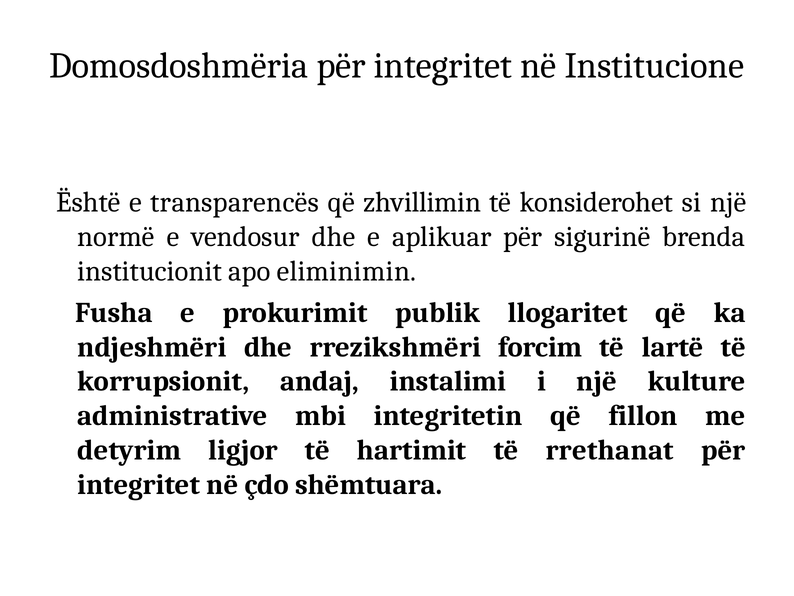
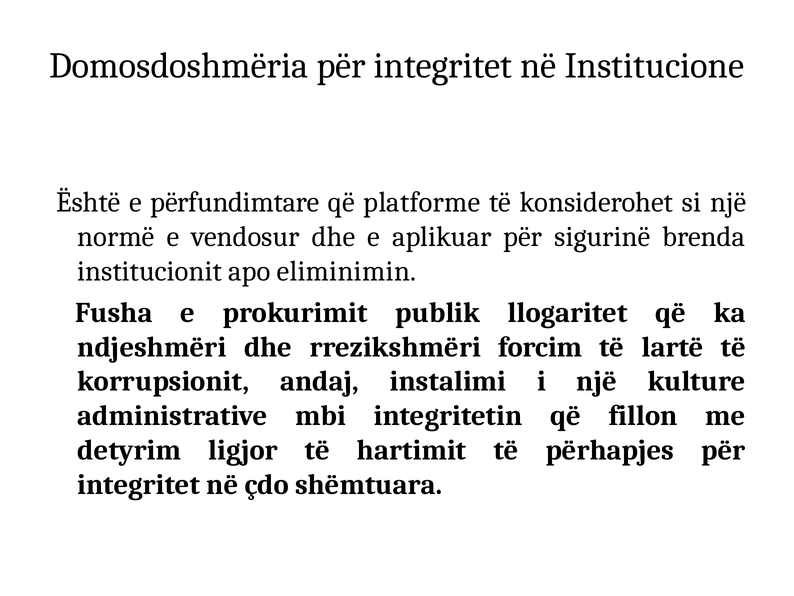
transparencës: transparencës -> përfundimtare (235, 202)
zhvillimin: zhvillimin -> platforme (422, 202)
rrethanat: rrethanat -> përhapjes (610, 450)
